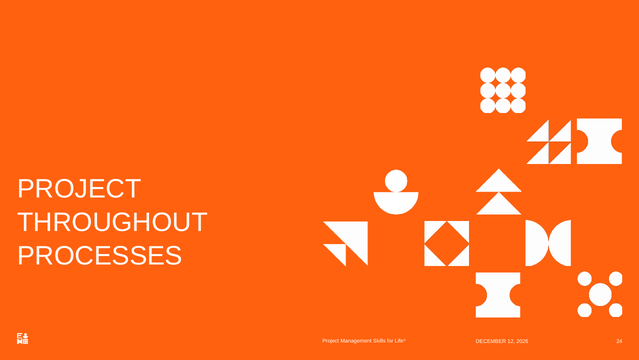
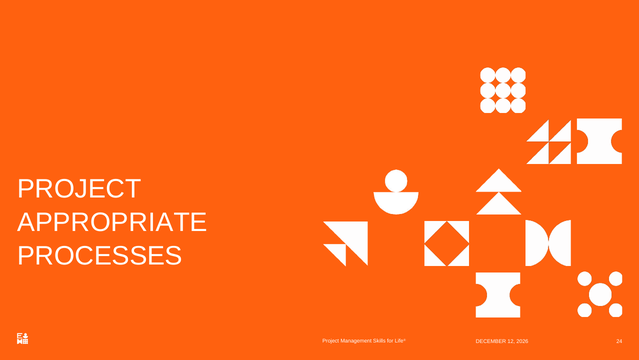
THROUGHOUT: THROUGHOUT -> APPROPRIATE (112, 222)
